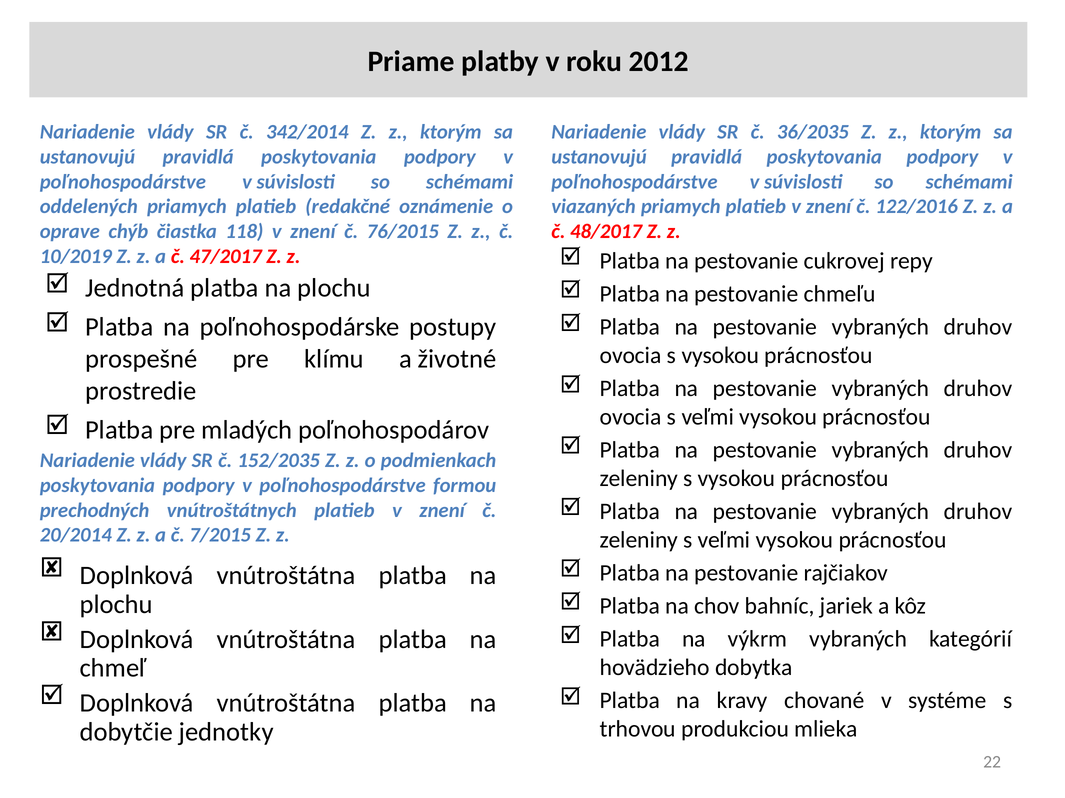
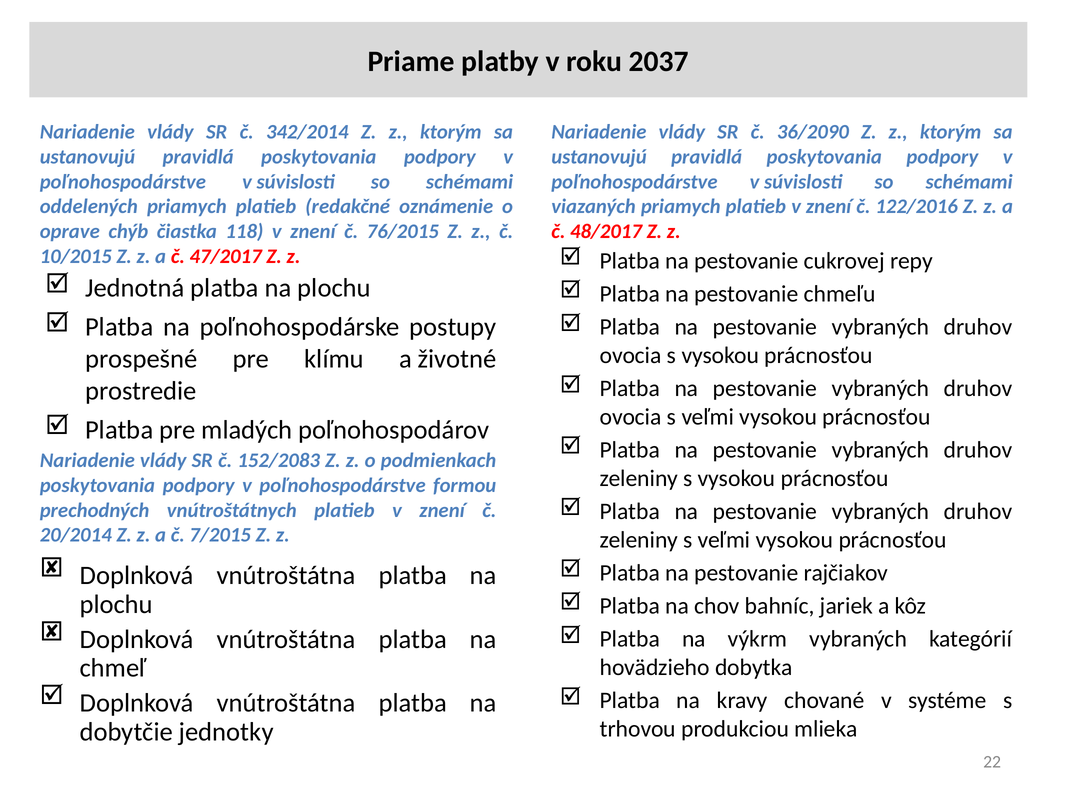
2012: 2012 -> 2037 (659, 62)
36/2035: 36/2035 -> 36/2090 (813, 132)
10/2019: 10/2019 -> 10/2015 (76, 257)
152/2035: 152/2035 -> 152/2083 (279, 461)
